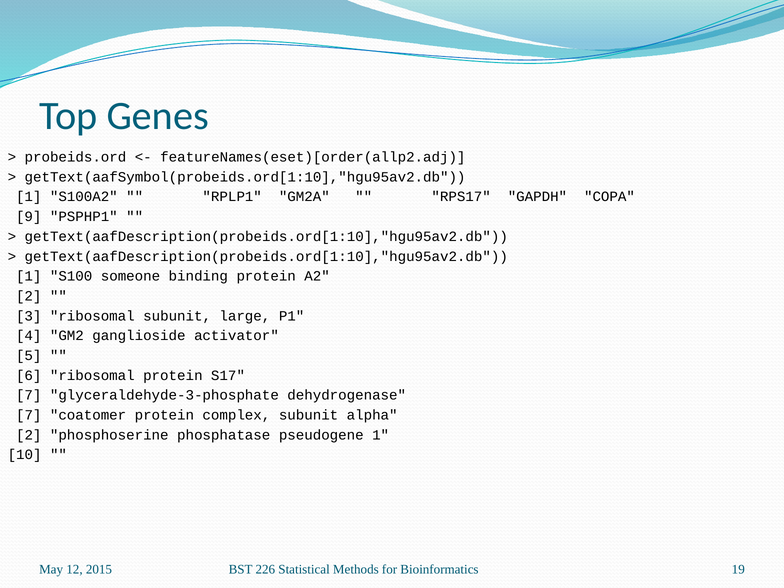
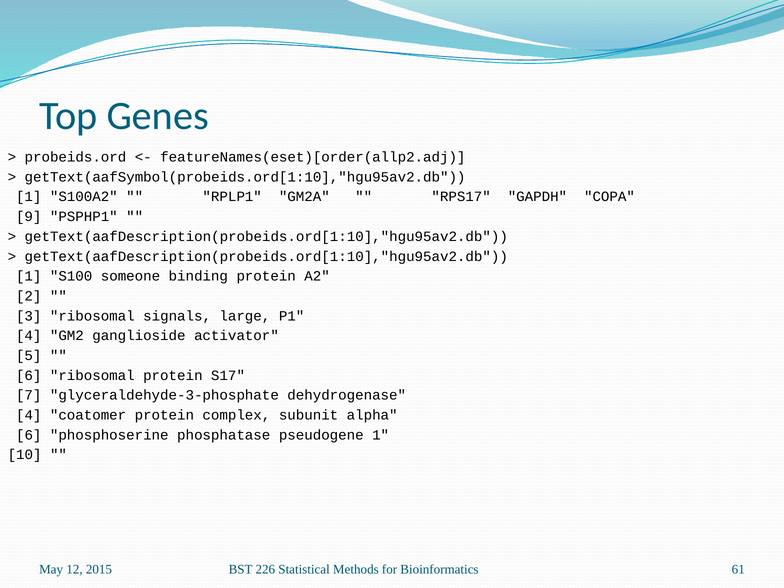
ribosomal subunit: subunit -> signals (177, 316)
7: 7 -> 4 (29, 415)
2: 2 -> 6 (29, 435)
19: 19 -> 61 (738, 569)
